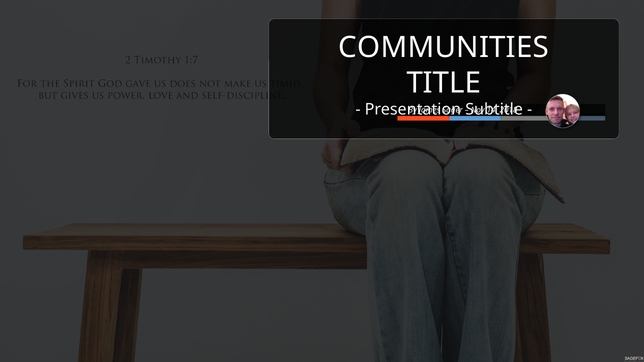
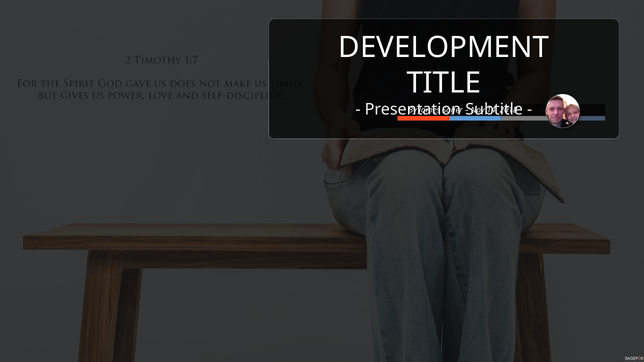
COMMUNITIES: COMMUNITIES -> DEVELOPMENT (444, 48)
